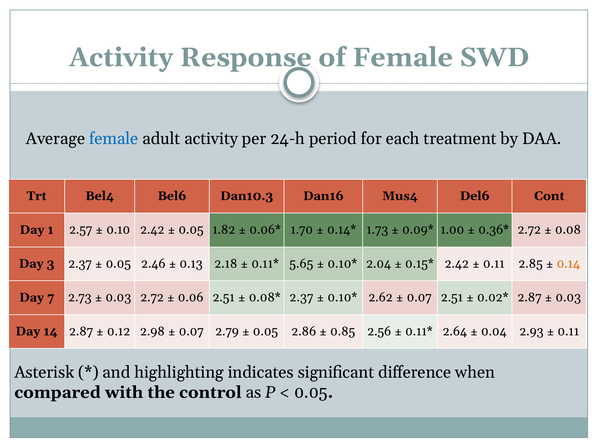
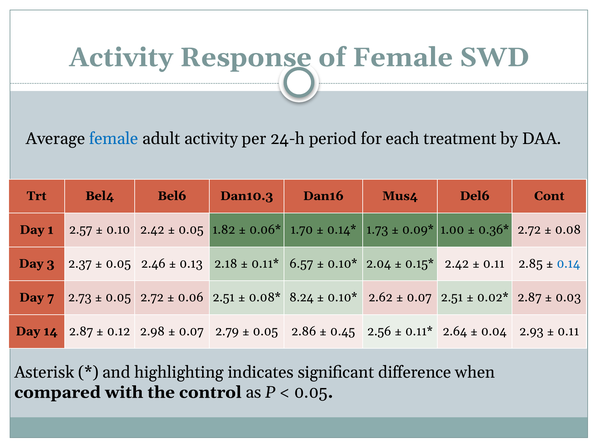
5.65: 5.65 -> 6.57 (301, 264)
0.14 colour: orange -> blue (568, 264)
0.03: 0.03 -> 0.05 (118, 298)
2.37: 2.37 -> 8.24 (301, 298)
0.85: 0.85 -> 0.45 (343, 332)
